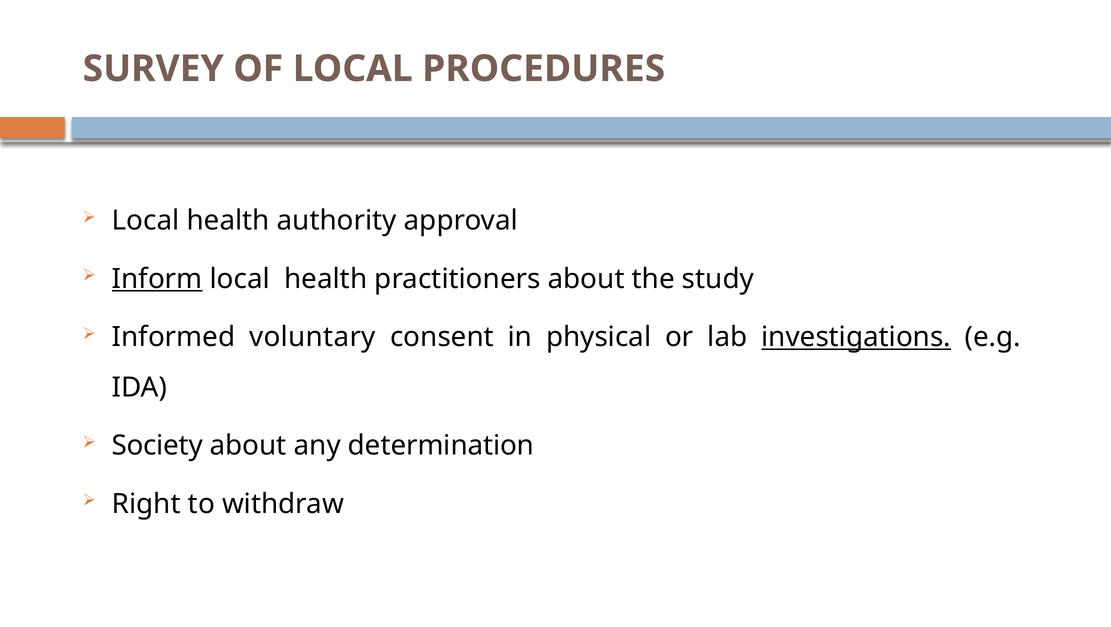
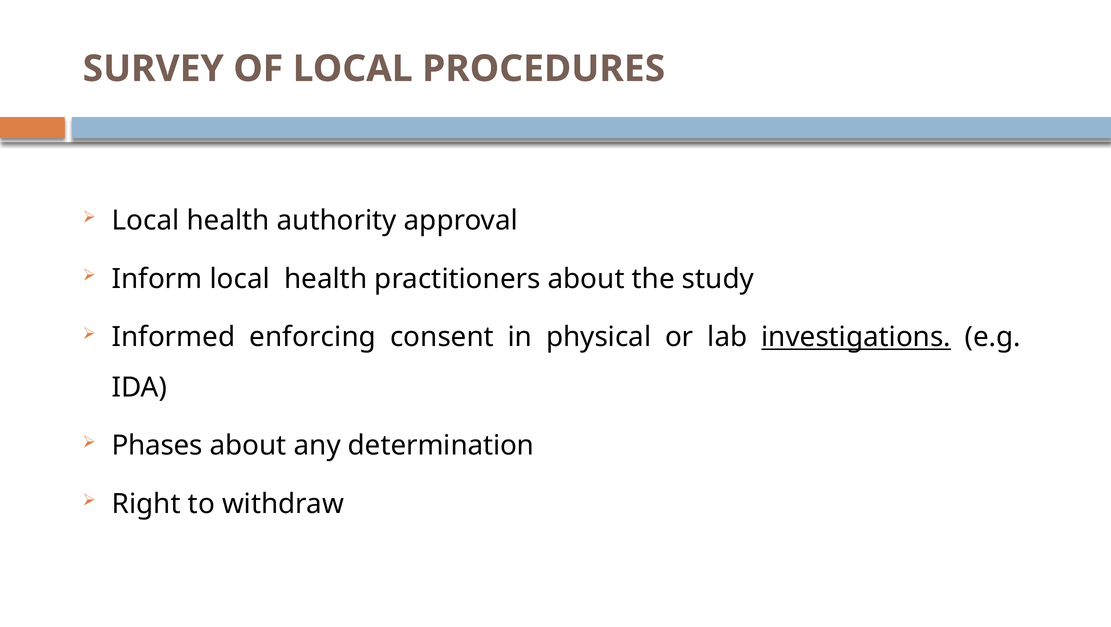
Inform underline: present -> none (157, 279)
voluntary: voluntary -> enforcing (313, 337)
Society: Society -> Phases (157, 445)
